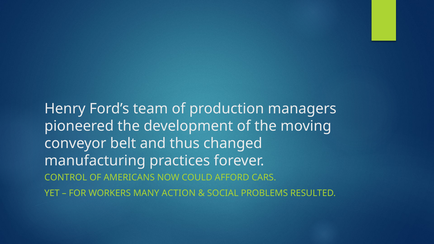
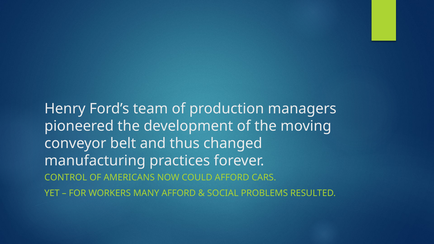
MANY ACTION: ACTION -> AFFORD (179, 193)
